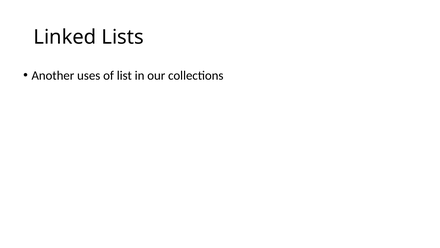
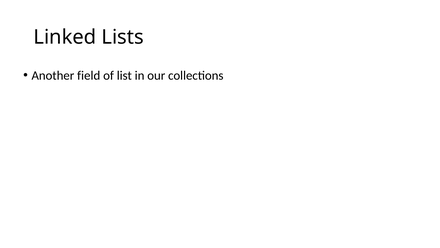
uses: uses -> field (89, 75)
